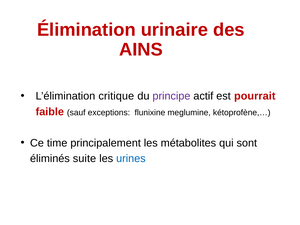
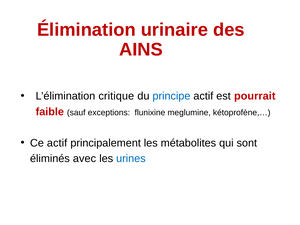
principe colour: purple -> blue (171, 96)
Ce time: time -> actif (57, 143)
suite: suite -> avec (84, 159)
